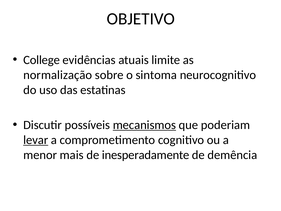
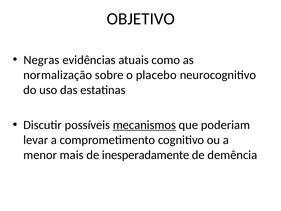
College: College -> Negras (41, 60)
limite: limite -> como (166, 60)
sintoma: sintoma -> placebo (156, 75)
levar underline: present -> none (36, 140)
